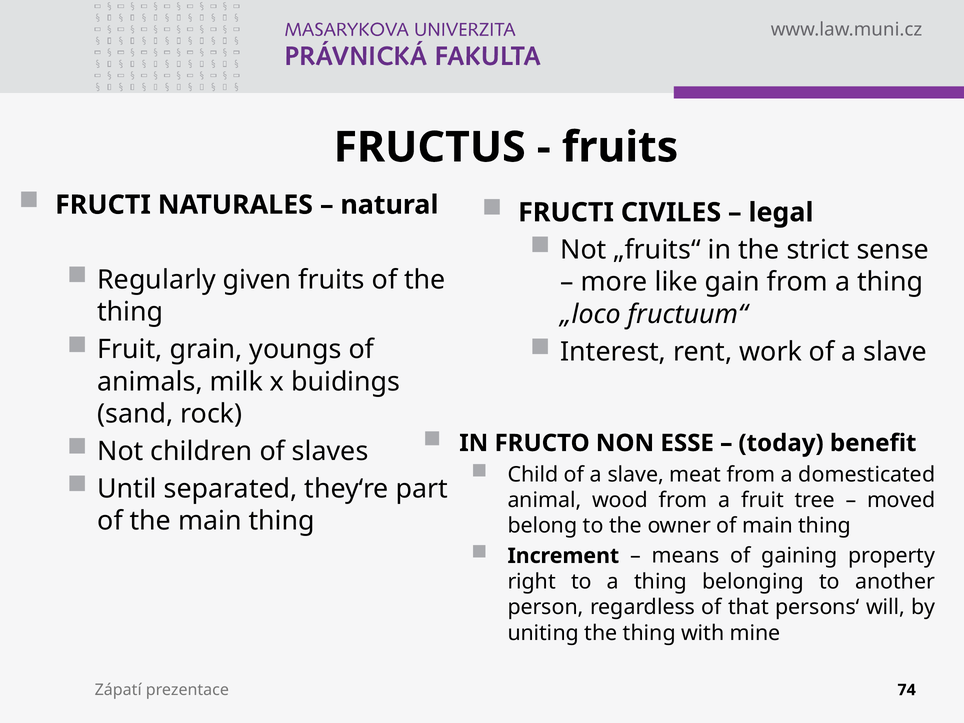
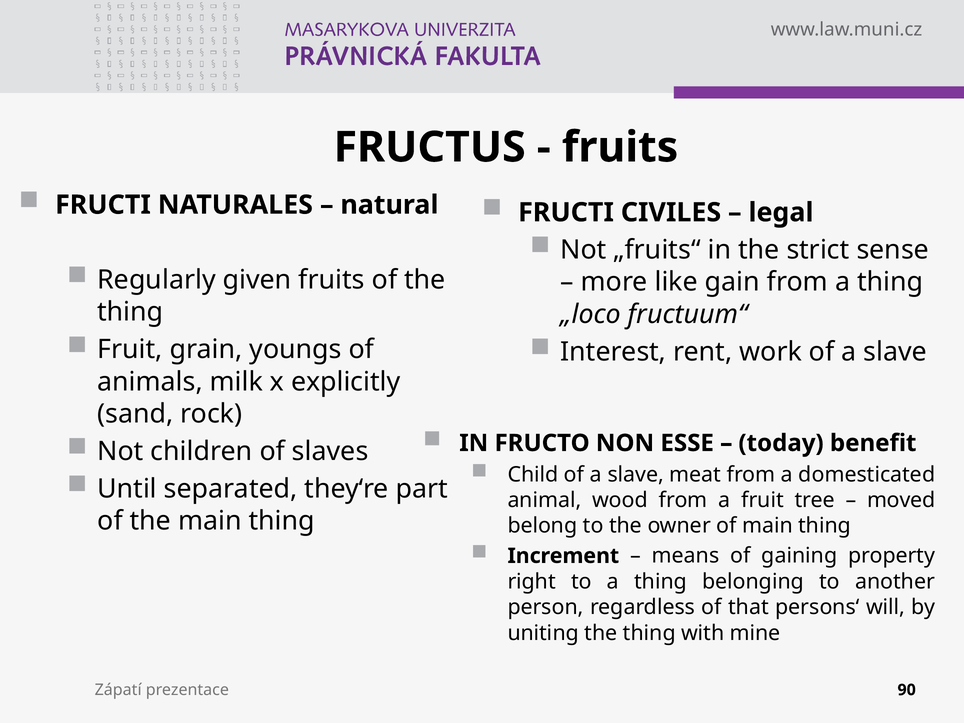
buidings: buidings -> explicitly (346, 382)
74: 74 -> 90 (907, 690)
